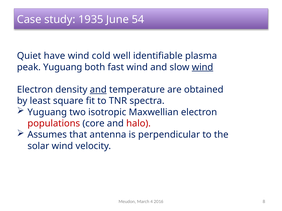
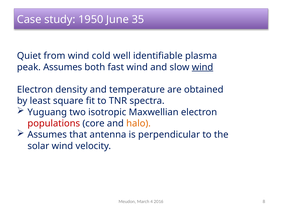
1935: 1935 -> 1950 (91, 19)
54: 54 -> 35 (138, 19)
have: have -> from (54, 56)
peak Yuguang: Yuguang -> Assumes (63, 67)
and underline: present -> none (98, 90)
halo colour: red -> orange (138, 124)
